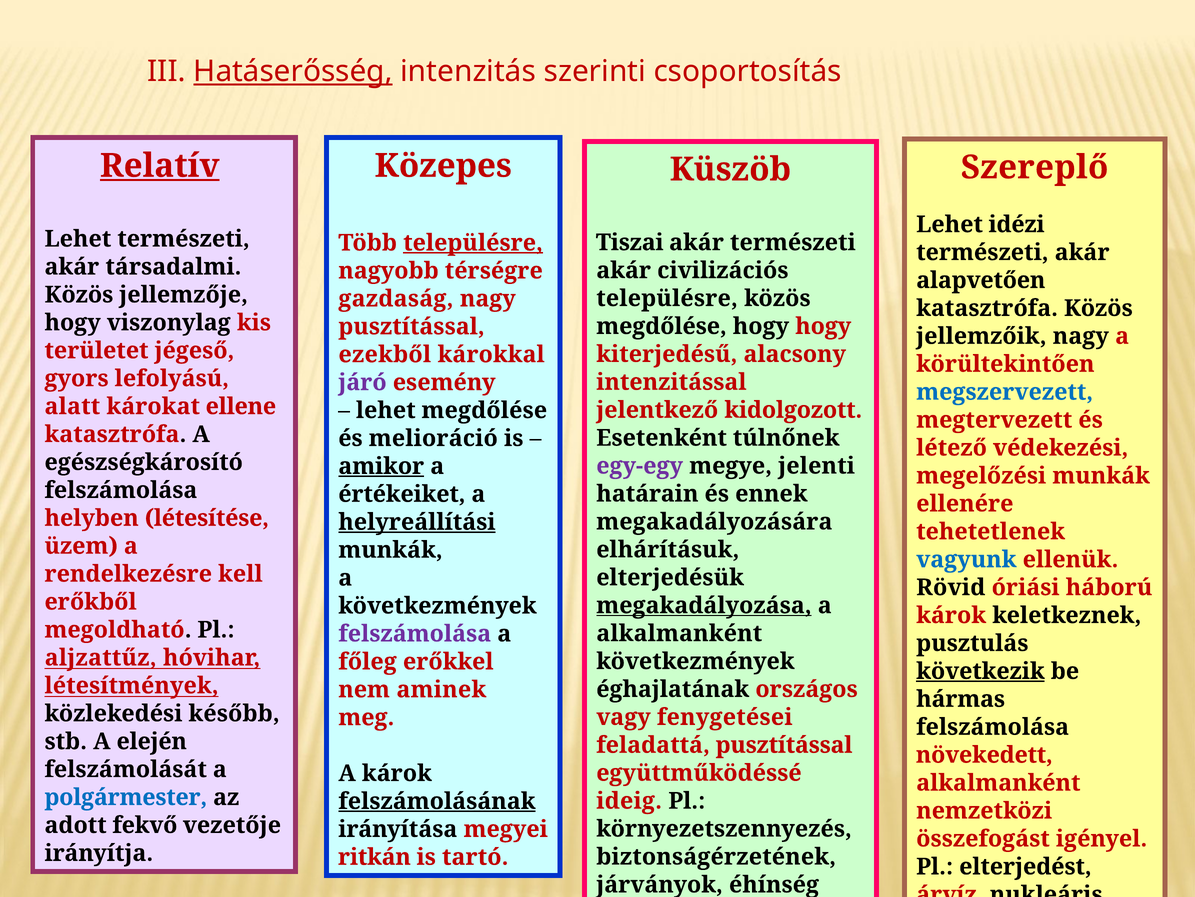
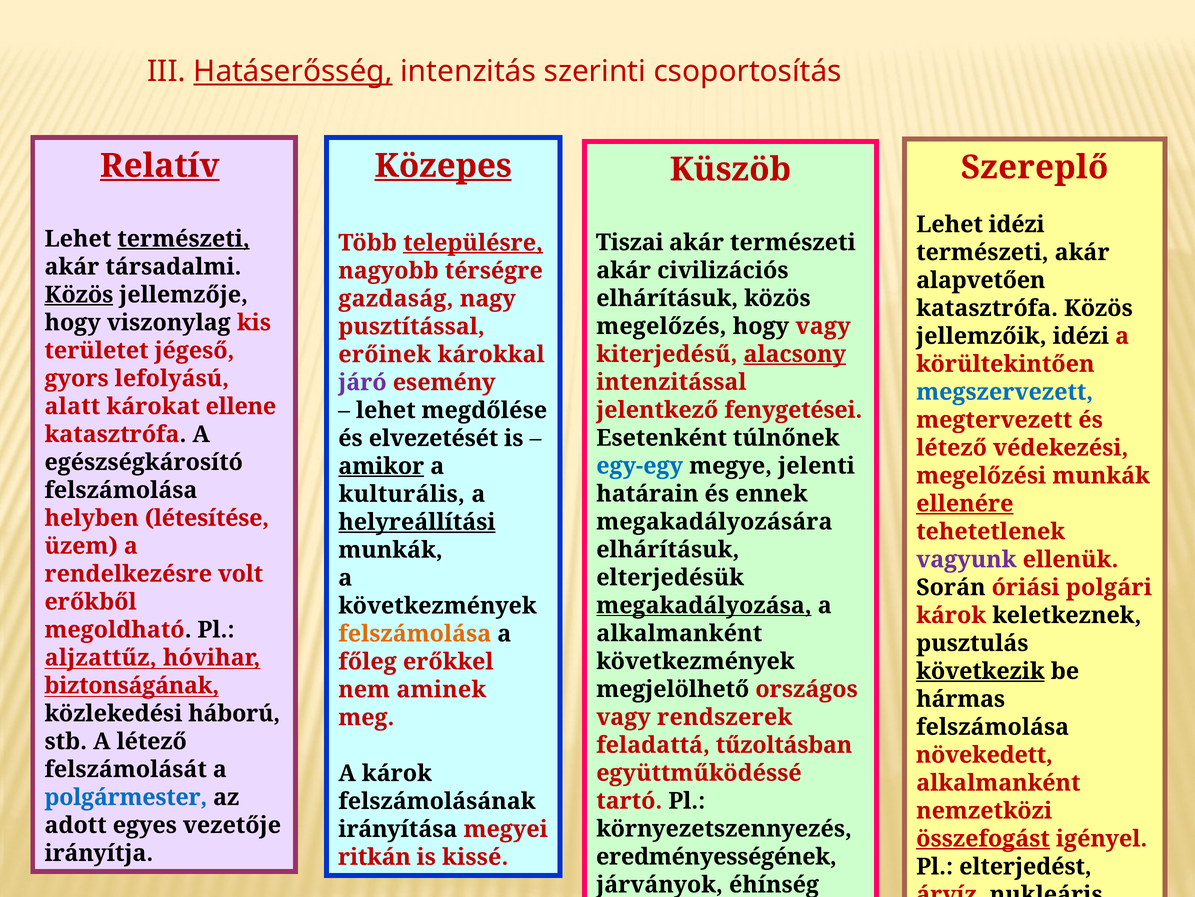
Közepes underline: none -> present (443, 166)
természeti underline: none -> present (184, 239)
Közös underline: none -> present (79, 295)
településre: településre -> elhárításuk (667, 298)
megdőlése: megdőlése -> megelőzés (661, 326)
hogy hogy: hogy -> vagy (823, 326)
jellemzőik nagy: nagy -> idézi (1081, 336)
alacsony underline: none -> present (795, 354)
ezekből: ezekből -> erőinek (385, 354)
kidolgozott: kidolgozott -> fenygetései (793, 410)
melioráció: melioráció -> elvezetését (433, 438)
egy-egy colour: purple -> blue (640, 466)
értékeiket: értékeiket -> kulturális (402, 494)
ellenére underline: none -> present (965, 503)
vagyunk colour: blue -> purple (966, 559)
kell: kell -> volt (240, 574)
Rövid: Rövid -> Során (951, 587)
háború: háború -> polgári (1109, 587)
felszámolása colour: purple -> orange (415, 633)
létesítmények: létesítmények -> biztonságának (132, 685)
éghajlatának: éghajlatának -> megjelölhető (673, 689)
később: később -> háború (234, 713)
fenygetései: fenygetései -> rendszerek (725, 717)
A elején: elején -> létező (152, 741)
feladattá pusztítással: pusztítással -> tűzoltásban (784, 745)
ideig: ideig -> tartó (629, 800)
felszámolásának underline: present -> none (437, 801)
fekvő: fekvő -> egyes (145, 825)
összefogást underline: none -> present (983, 838)
biztonságérzetének: biztonságérzetének -> eredményességének (716, 856)
tartó: tartó -> kissé (475, 856)
